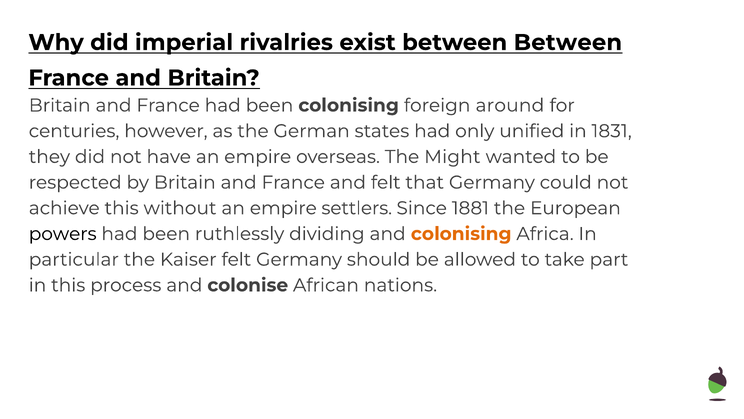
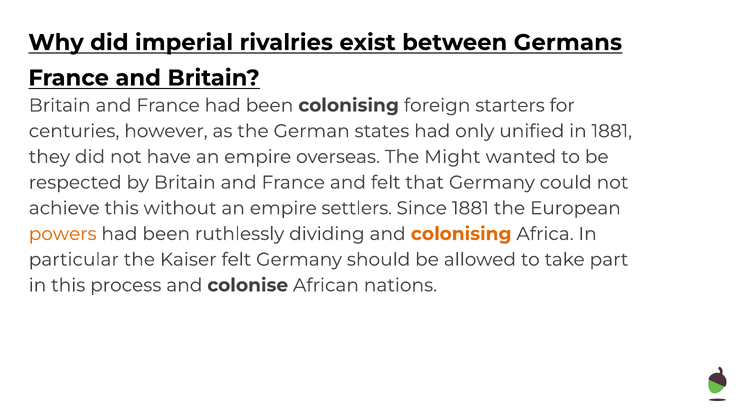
between Between: Between -> Germans (568, 42)
around: around -> starters (510, 105)
in 1831: 1831 -> 1881 (612, 131)
powers colour: black -> orange (63, 234)
